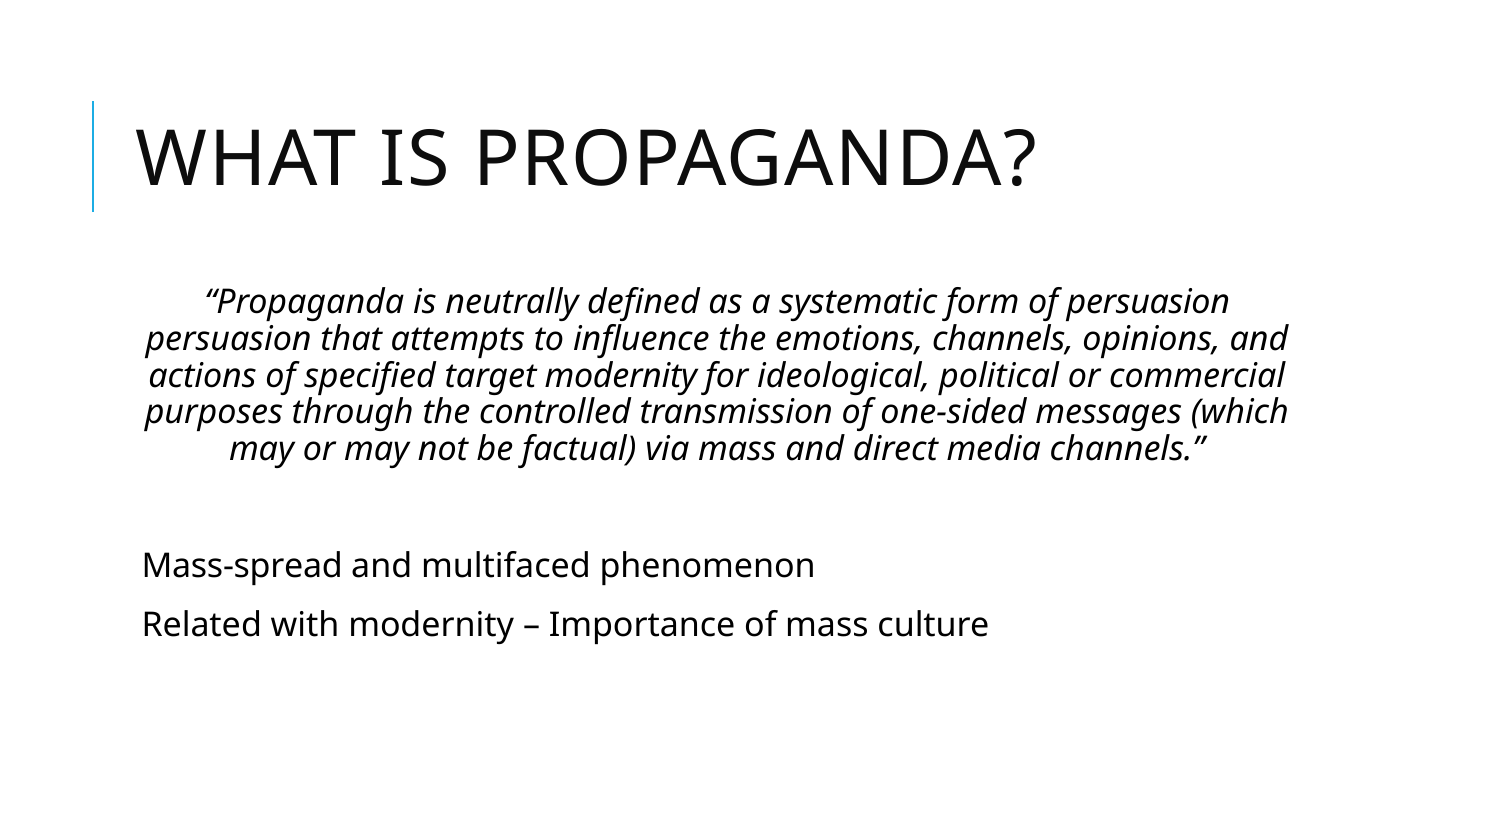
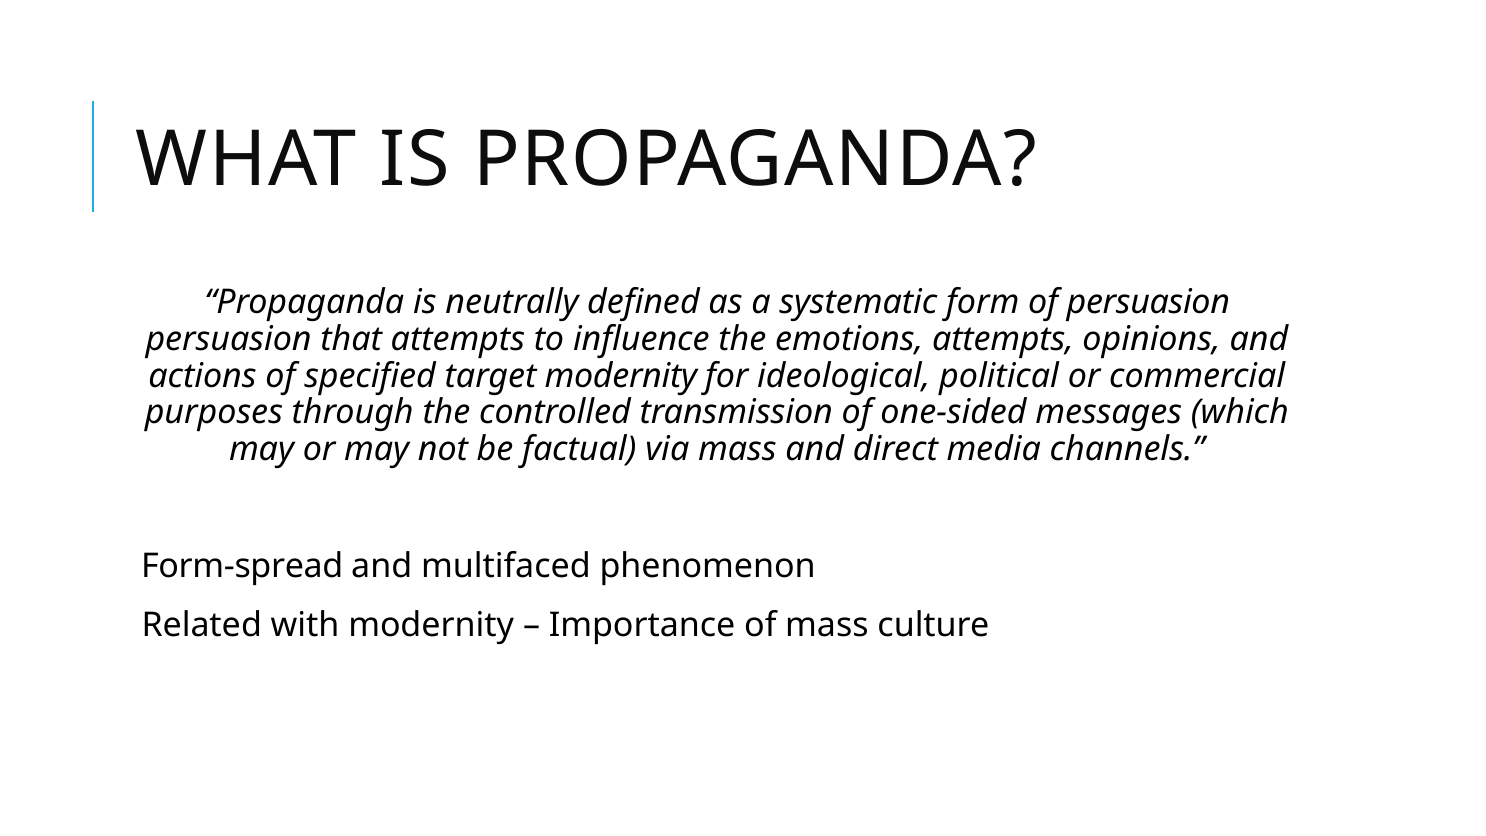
emotions channels: channels -> attempts (1003, 339)
Mass-spread: Mass-spread -> Form-spread (242, 566)
